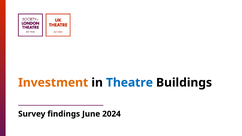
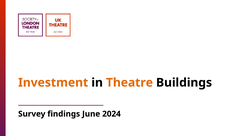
Theatre colour: blue -> orange (129, 83)
